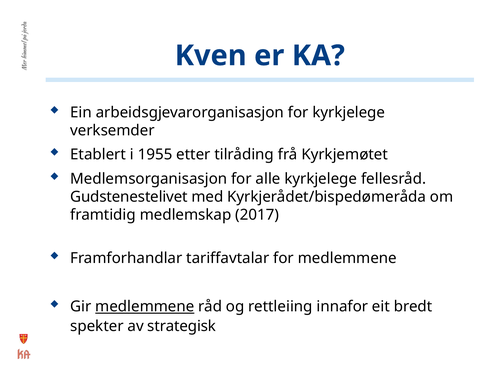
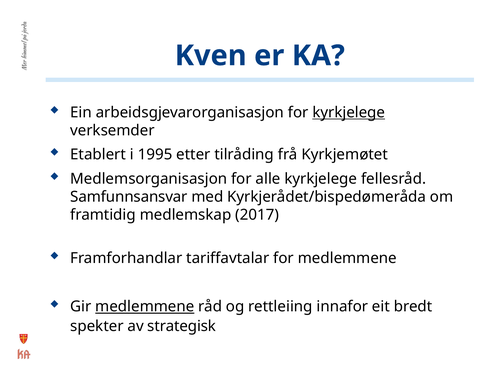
kyrkjelege underline: none -> present (349, 112)
1955: 1955 -> 1995 (155, 155)
Gudstenestelivet: Gudstenestelivet -> Samfunnsansvar (129, 197)
